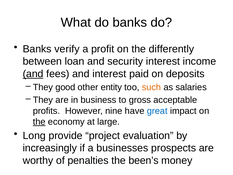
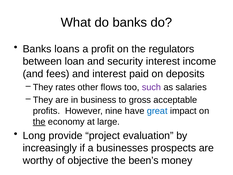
verify: verify -> loans (67, 49)
differently: differently -> regulators (171, 49)
and underline: present -> none (33, 74)
good: good -> rates (65, 87)
entity: entity -> flows (111, 87)
such colour: orange -> purple (151, 87)
penalties: penalties -> objective (88, 160)
